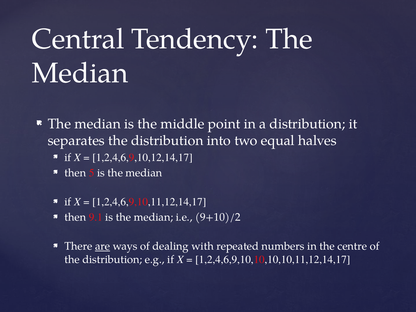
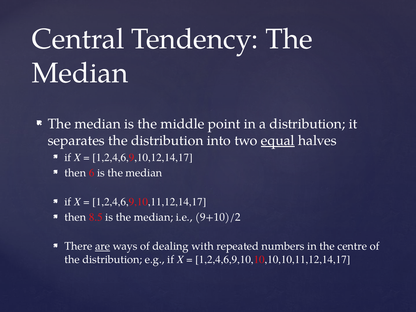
equal underline: none -> present (278, 140)
5: 5 -> 6 (92, 173)
9.1: 9.1 -> 8.5 (96, 217)
